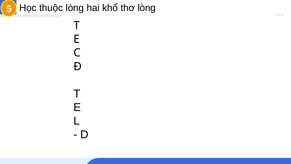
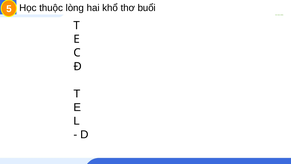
thơ lòng: lòng -> buổi (147, 8)
